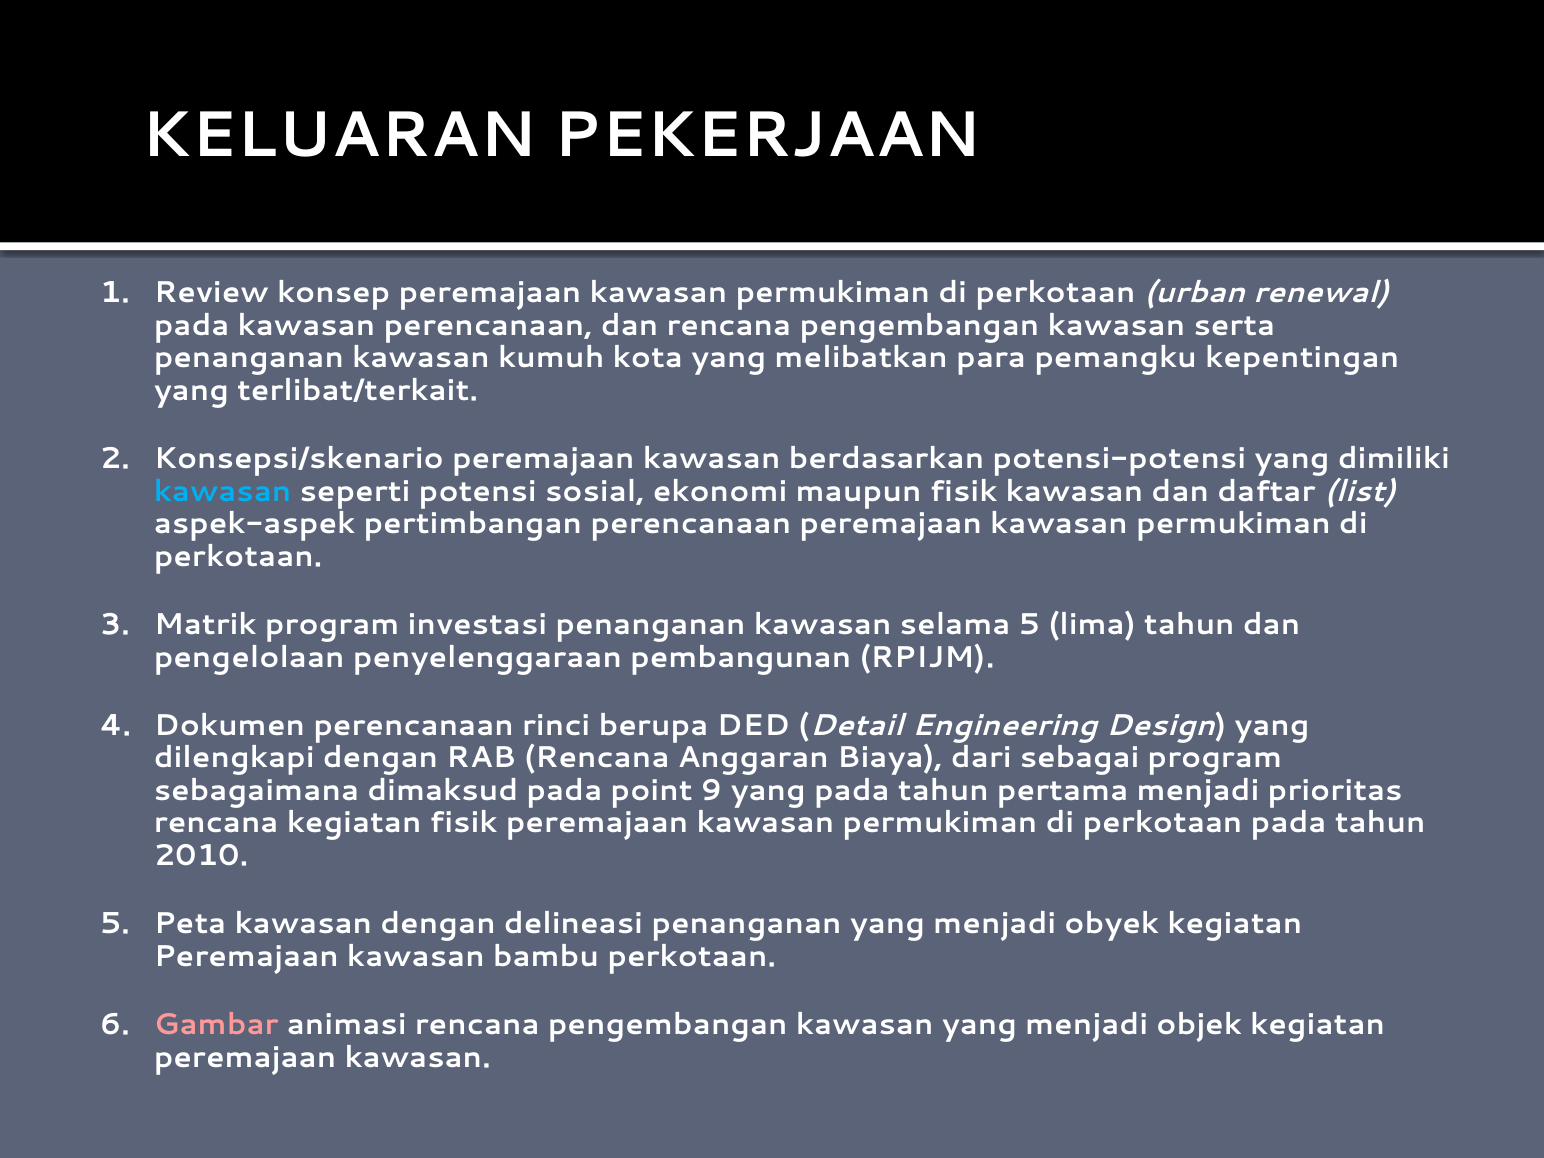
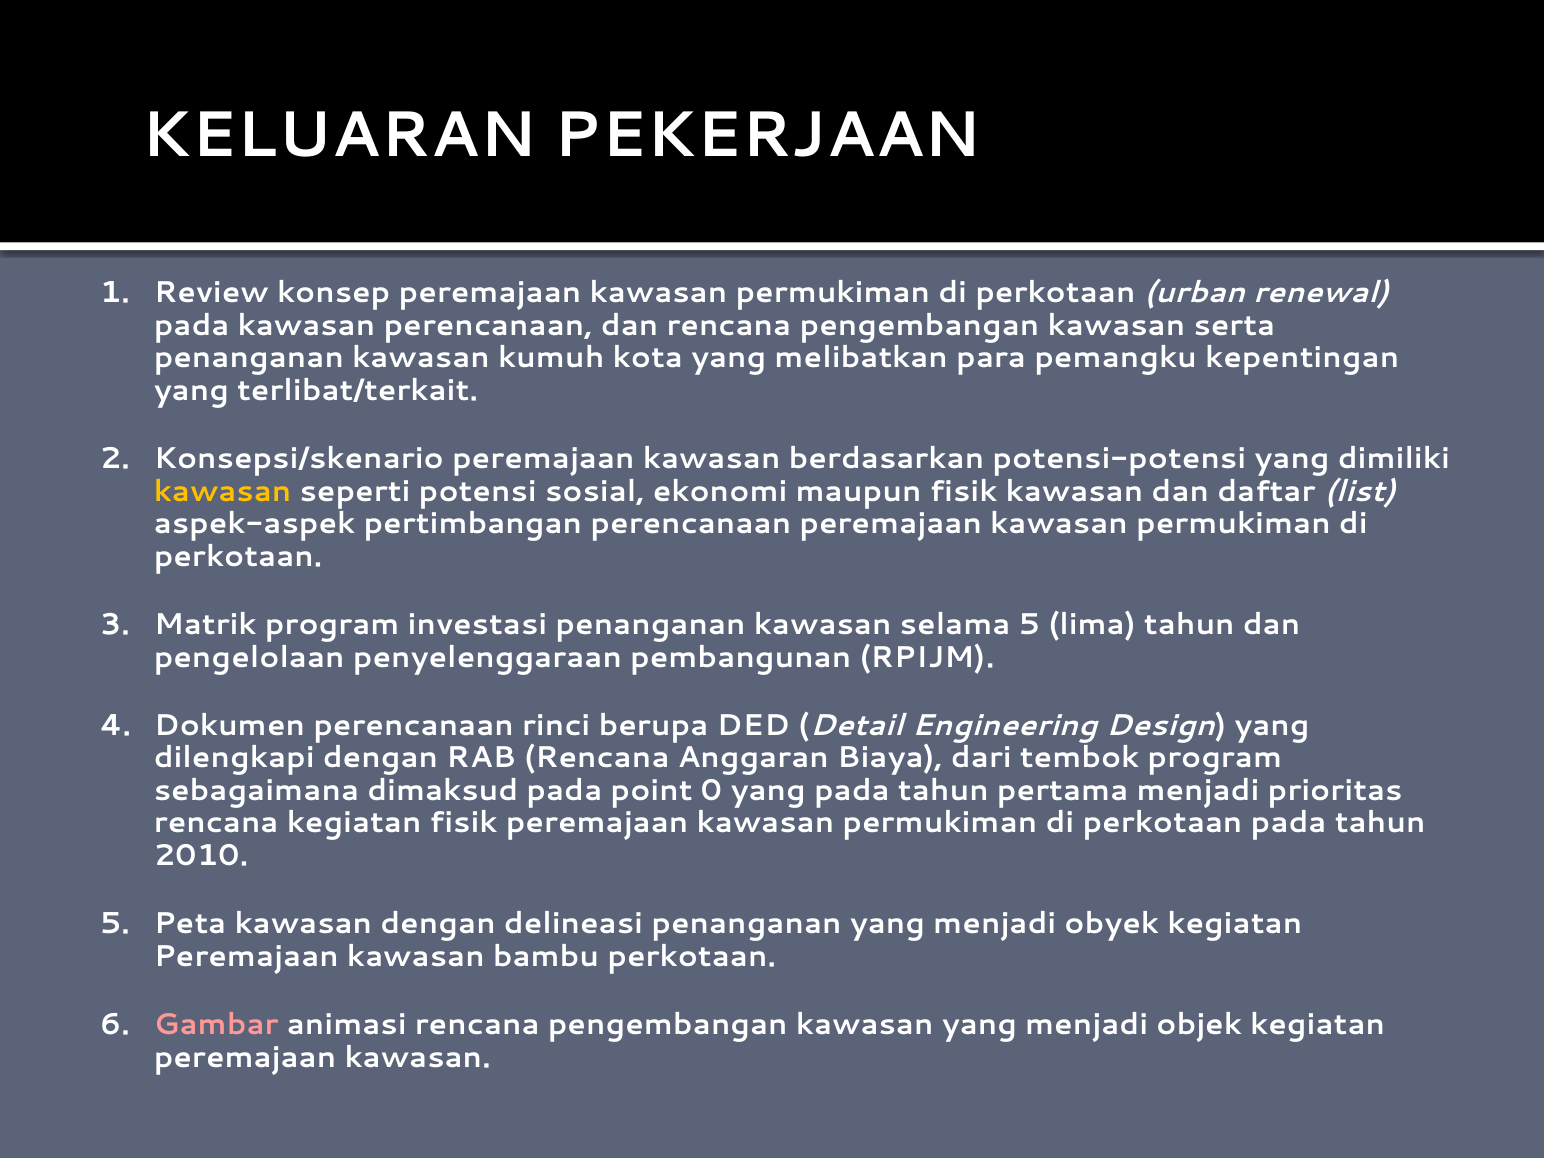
kawasan colour: light blue -> yellow (223, 491)
sebagai: sebagai -> tembok (1080, 758)
9: 9 -> 0 (711, 791)
